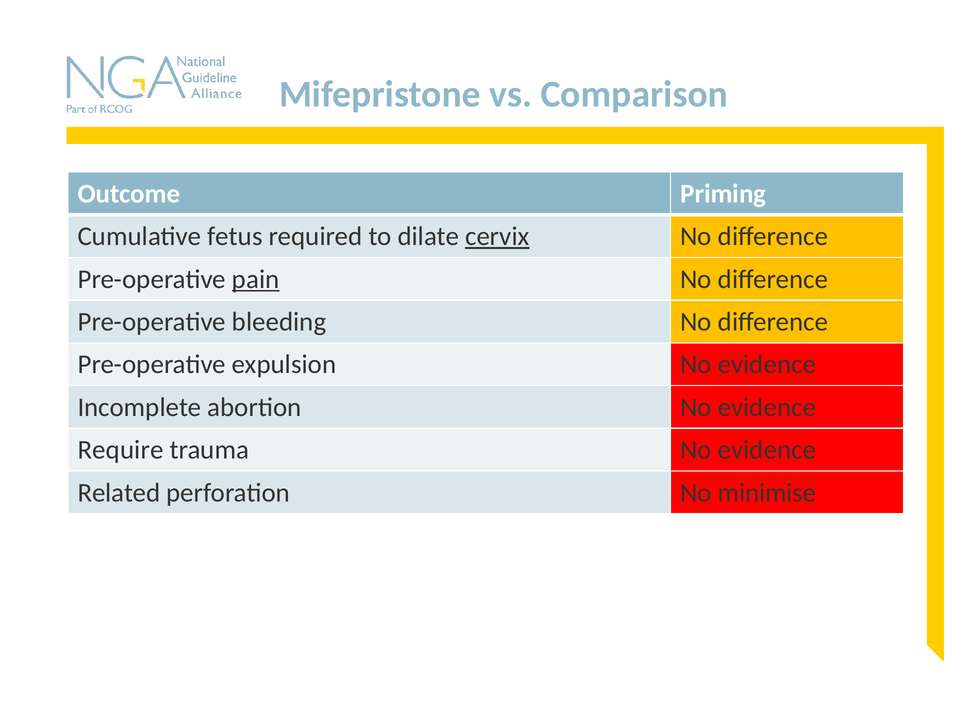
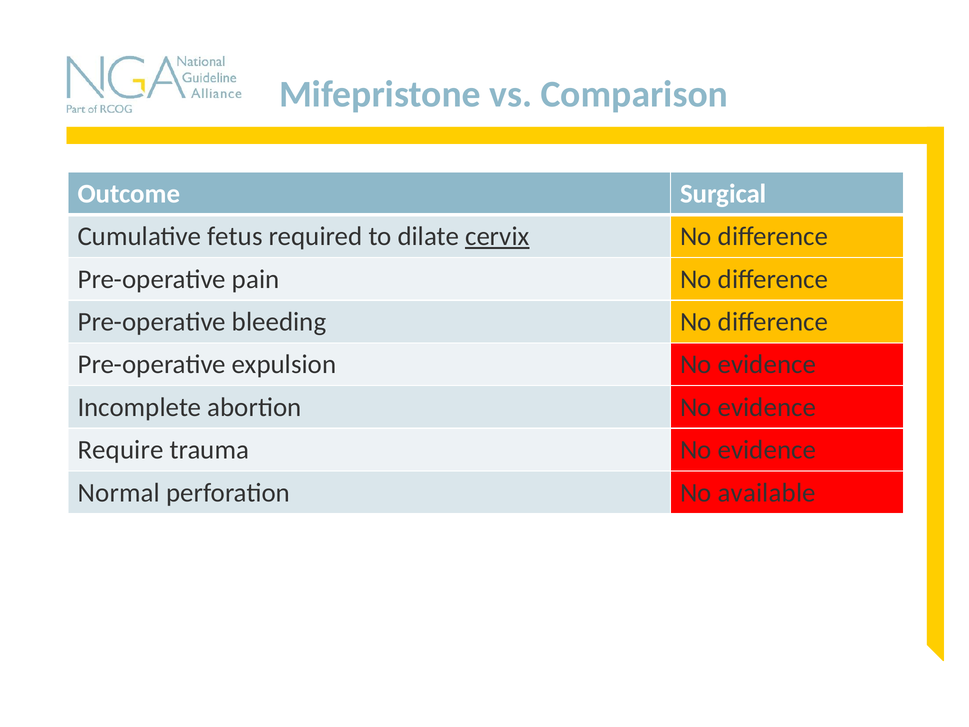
Priming: Priming -> Surgical (723, 194)
pain underline: present -> none (256, 279)
Related: Related -> Normal (119, 492)
minimise: minimise -> available (767, 492)
